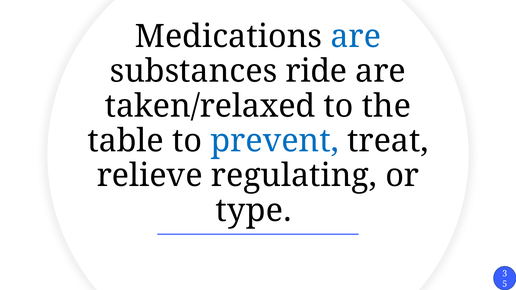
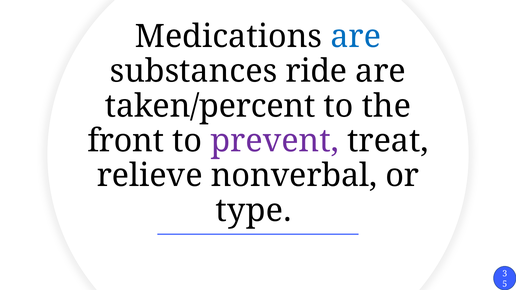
taken/relaxed: taken/relaxed -> taken/percent (210, 106)
table: table -> front (126, 141)
prevent colour: blue -> purple (275, 141)
regulating: regulating -> nonverbal (294, 176)
